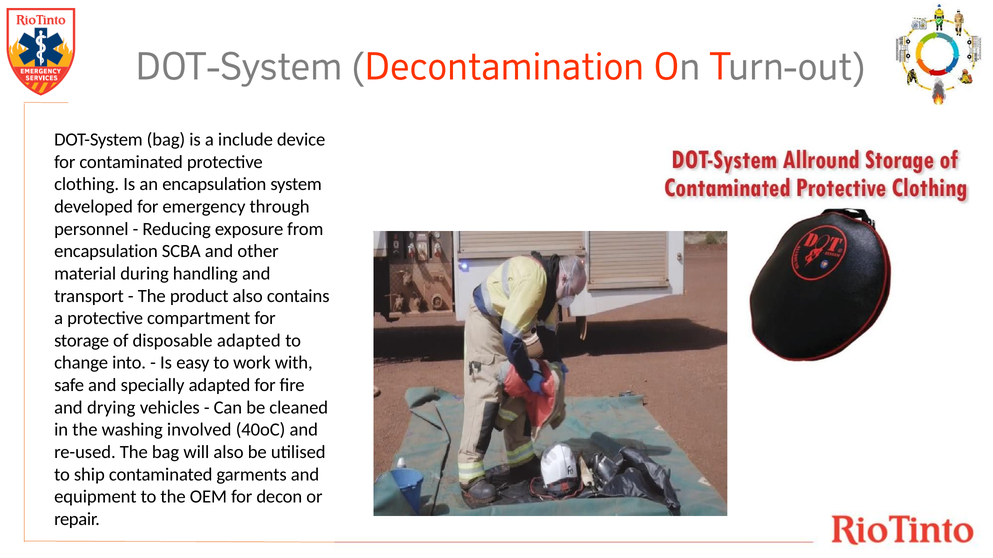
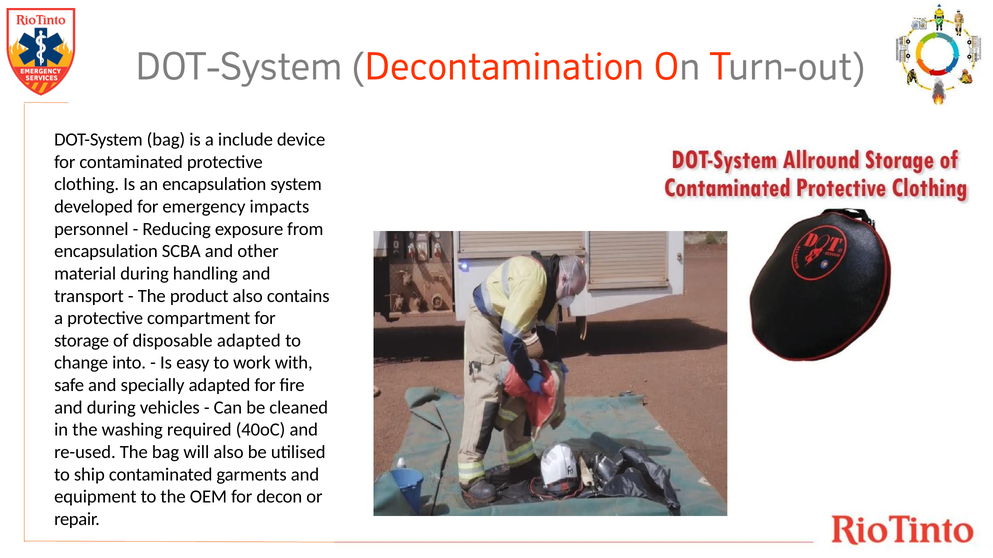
through: through -> impacts (279, 207)
and drying: drying -> during (111, 408)
involved: involved -> required (199, 430)
